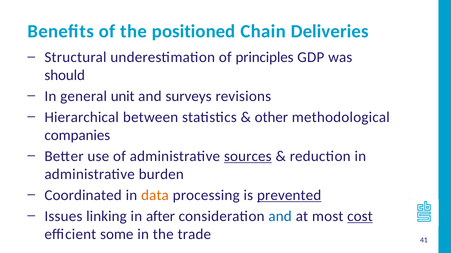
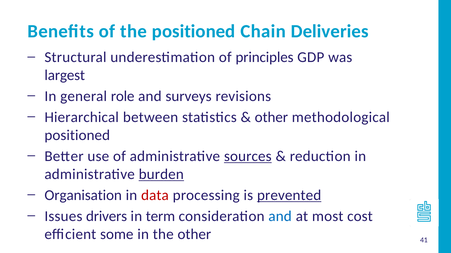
should: should -> largest (65, 75)
unit: unit -> role (123, 97)
companies: companies -> positioned (77, 136)
burden underline: none -> present (161, 175)
Coordinated: Coordinated -> Organisation (83, 196)
data colour: orange -> red (155, 196)
linking: linking -> drivers (107, 217)
after: after -> term (160, 217)
cost underline: present -> none (360, 217)
the trade: trade -> other (194, 235)
